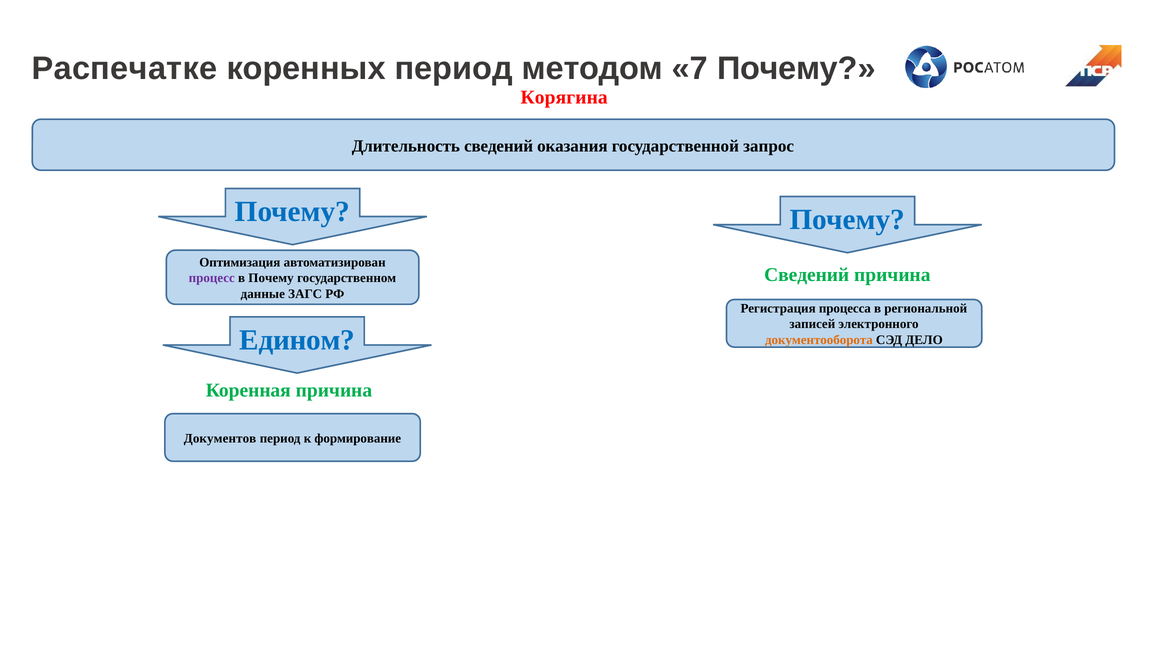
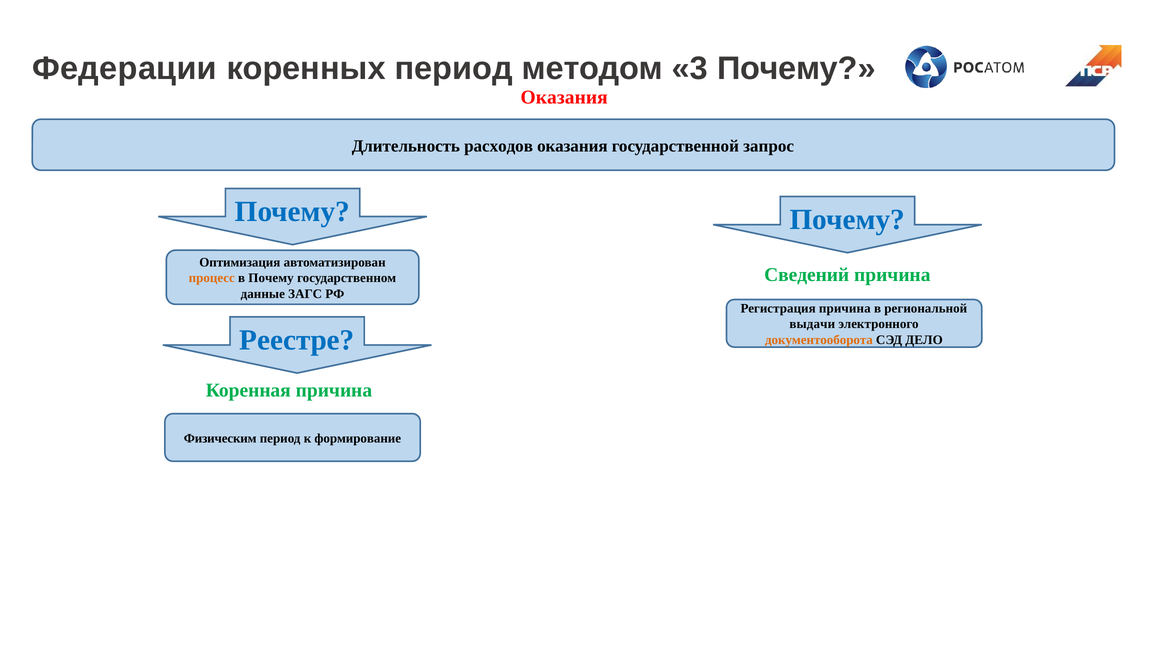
Распечатке: Распечатке -> Федерации (124, 69)
7: 7 -> 3 (690, 69)
Корягина: Корягина -> Оказания (564, 97)
Длительность сведений: сведений -> расходов (499, 146)
процесс colour: purple -> orange (212, 278)
Регистрация процесса: процесса -> причина (845, 308)
записей: записей -> выдачи (812, 324)
Едином: Едином -> Реестре (297, 340)
Документов: Документов -> Физическим (220, 438)
